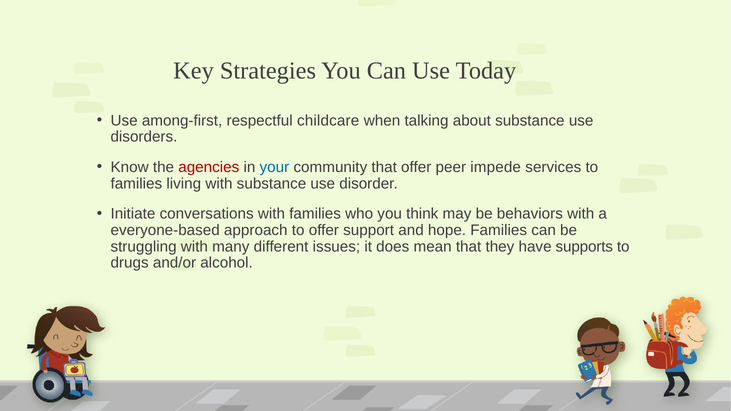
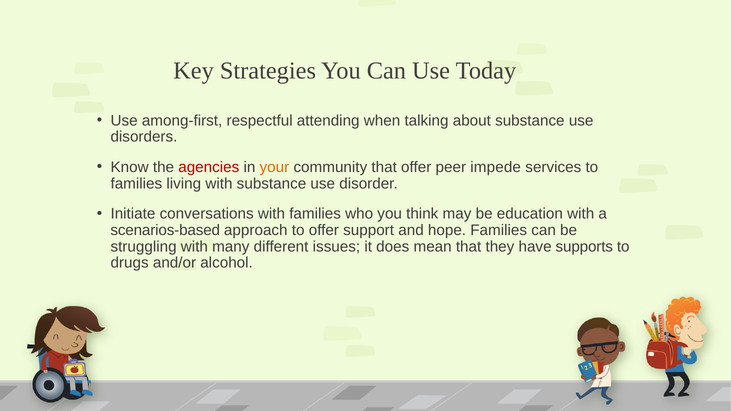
childcare: childcare -> attending (328, 121)
your colour: blue -> orange (274, 167)
behaviors: behaviors -> education (530, 214)
everyone-based: everyone-based -> scenarios-based (165, 230)
